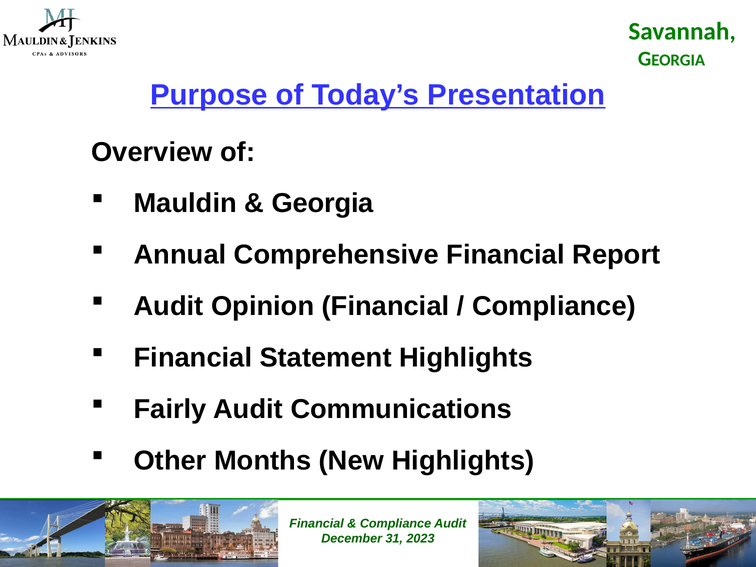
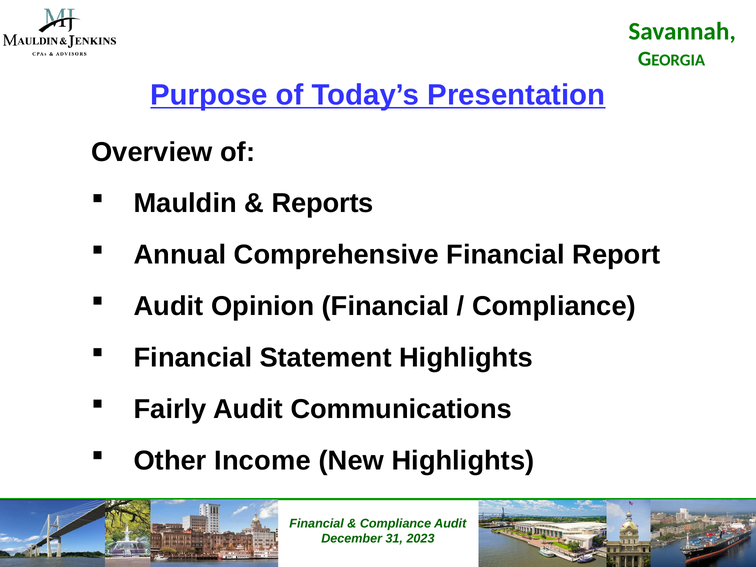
Georgia: Georgia -> Reports (323, 203)
Months: Months -> Income (263, 461)
